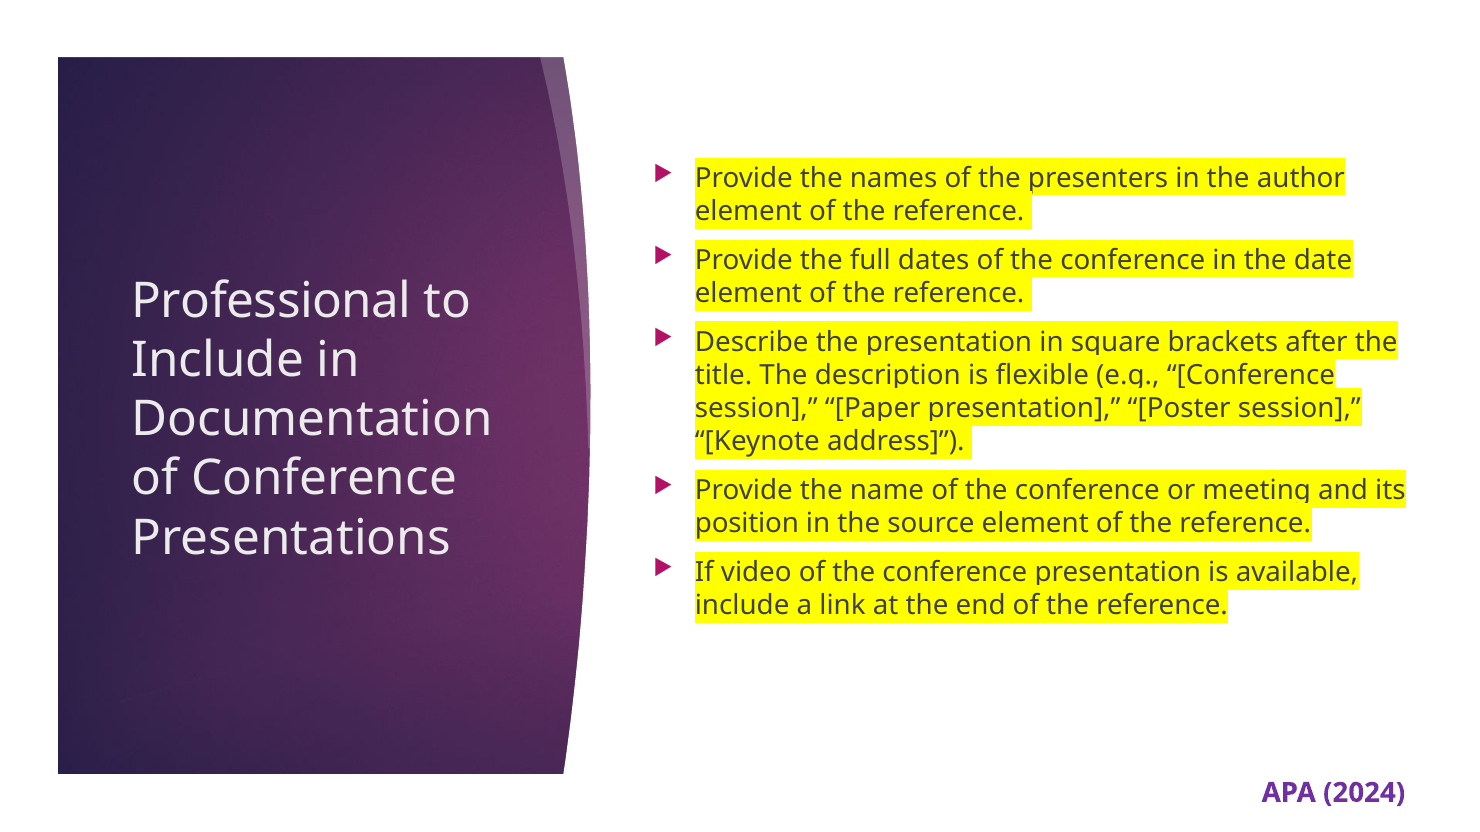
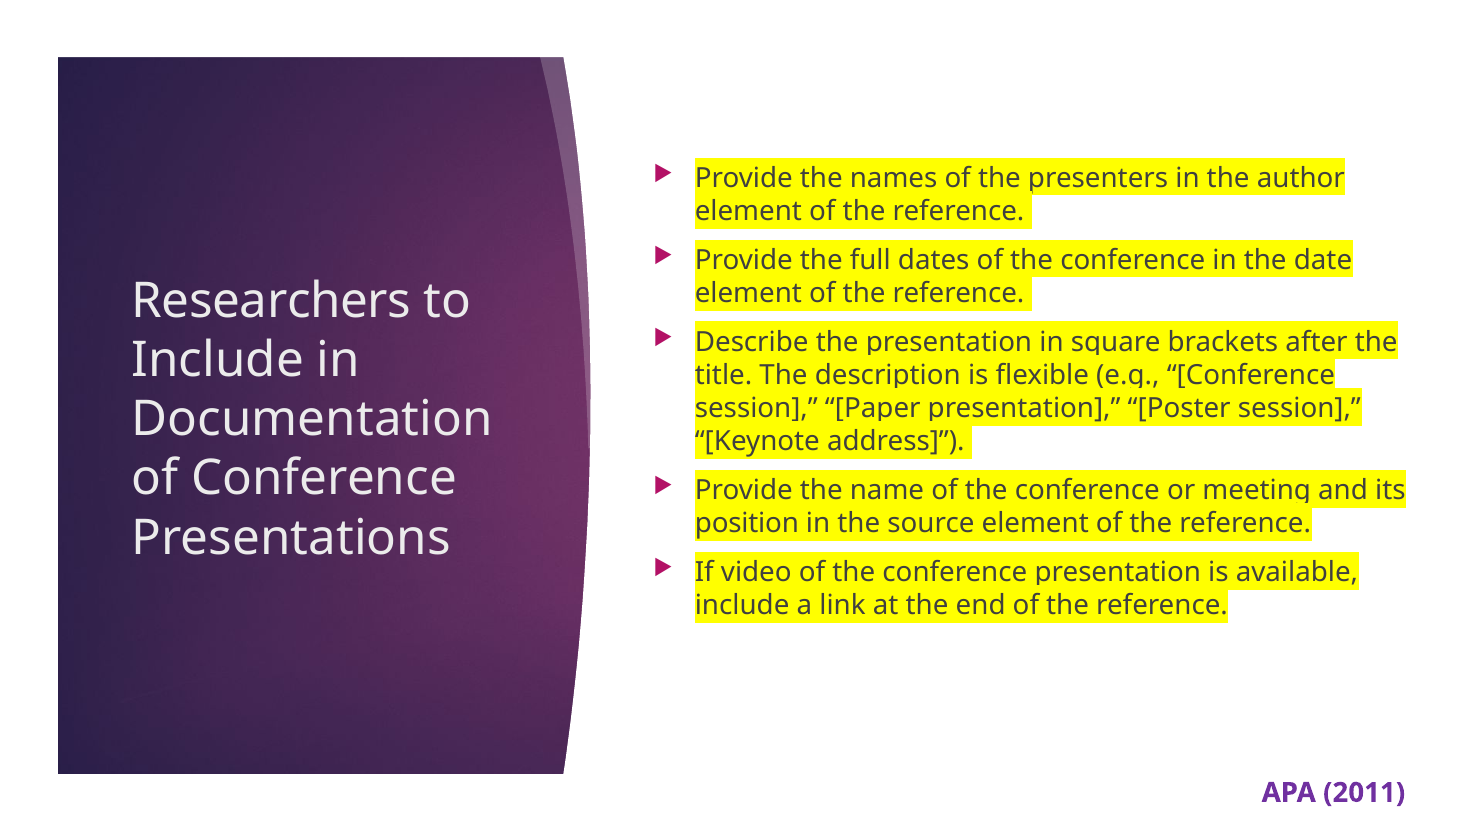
Professional: Professional -> Researchers (272, 301)
2024: 2024 -> 2011 (1364, 793)
